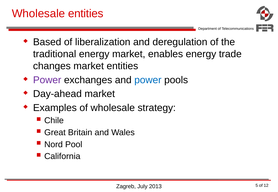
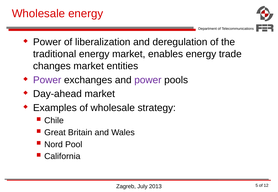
Wholesale entities: entities -> energy (86, 14)
Based: Based -> Power (47, 42)
power colour: blue -> purple (148, 80)
